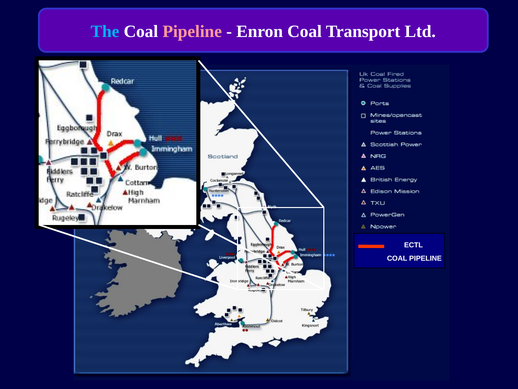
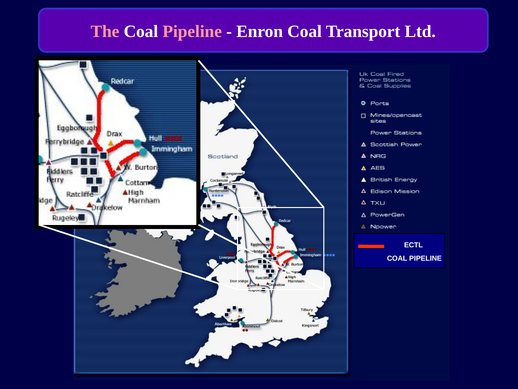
The colour: light blue -> pink (105, 31)
